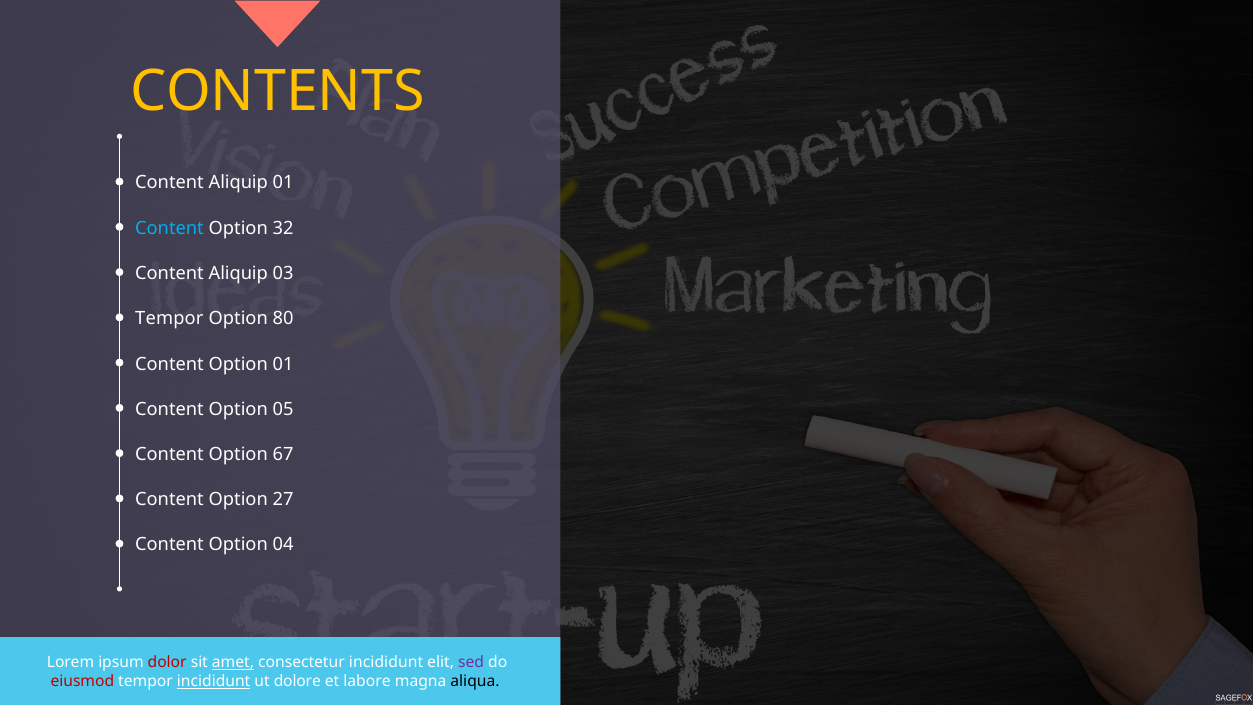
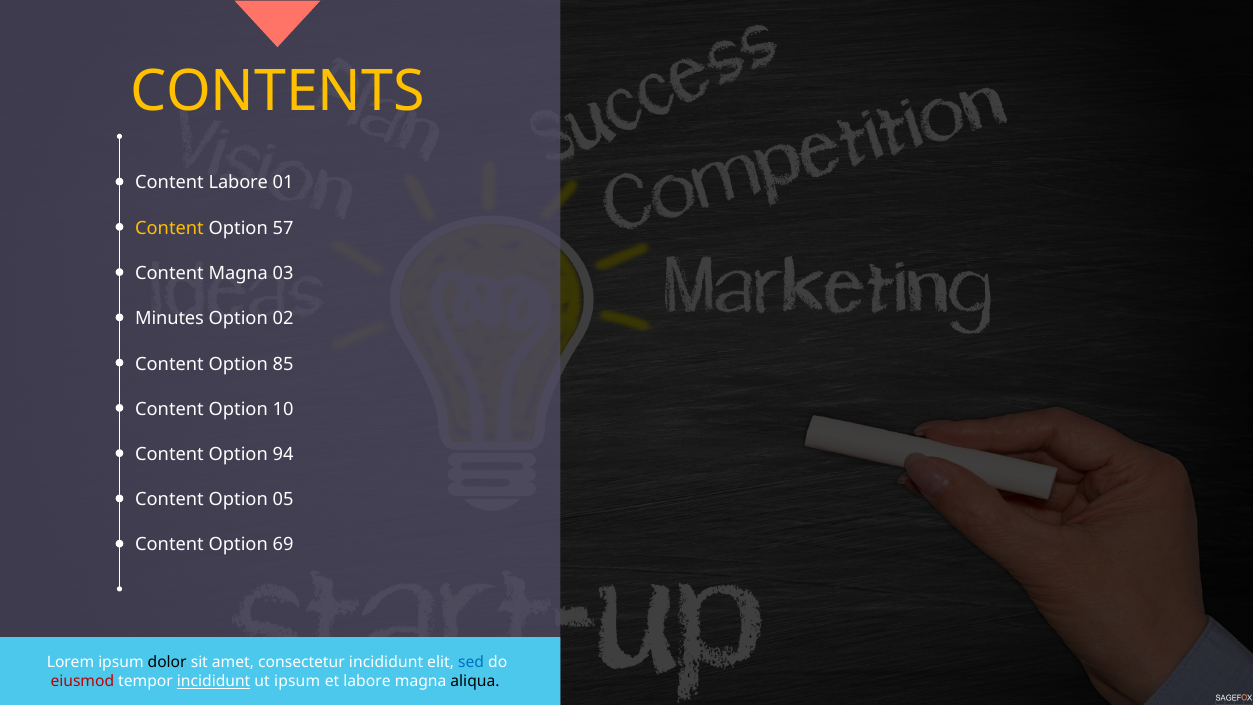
Aliquip: Aliquip -> Labore (238, 183)
Content colour: light blue -> yellow (169, 228)
32: 32 -> 57 (283, 228)
Aliquip: Aliquip -> Magna (238, 273)
Tempor: Tempor -> Minutes (170, 319)
80: 80 -> 02 (283, 319)
Option 01: 01 -> 85 (283, 364)
05: 05 -> 10 (283, 409)
67: 67 -> 94 (283, 454)
27: 27 -> 05 (283, 500)
04: 04 -> 69 (283, 545)
dolor colour: red -> black (167, 662)
amet underline: present -> none (233, 662)
sed colour: purple -> blue (471, 662)
ut dolore: dolore -> ipsum (297, 681)
